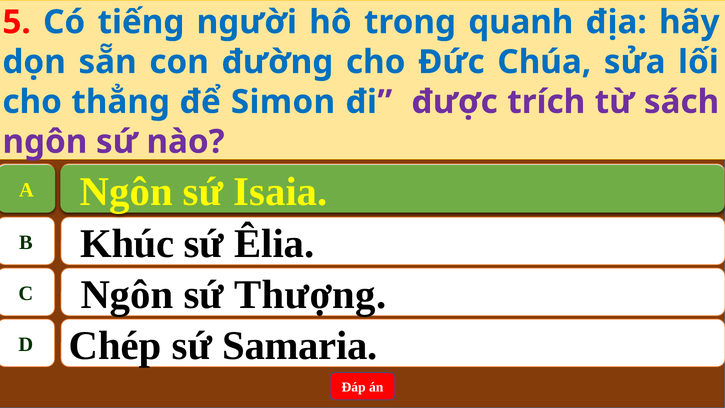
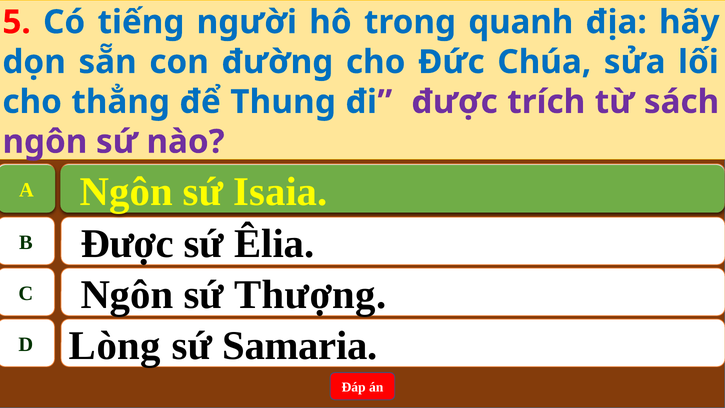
Simon: Simon -> Thung (283, 102)
B Khúc: Khúc -> Được (127, 244)
Chép: Chép -> Lòng (115, 346)
